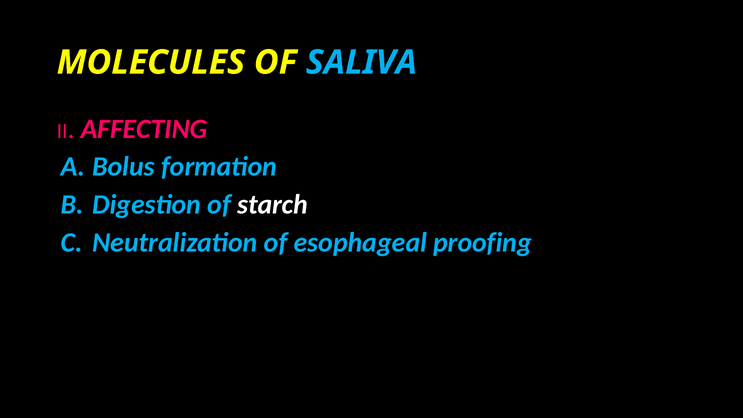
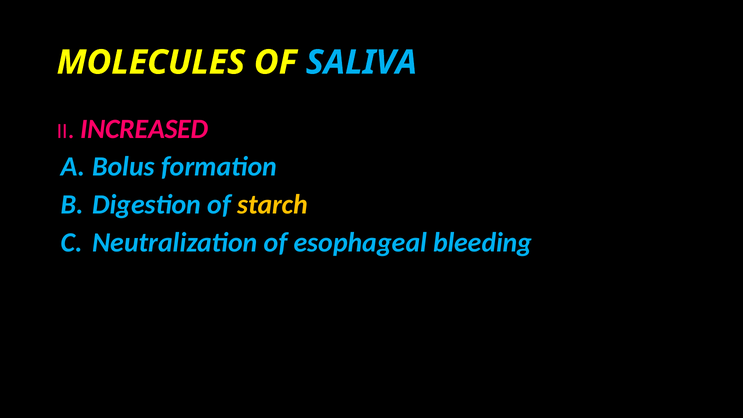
AFFECTING: AFFECTING -> INCREASED (144, 129)
starch colour: white -> yellow (273, 205)
proofing: proofing -> bleeding (483, 242)
